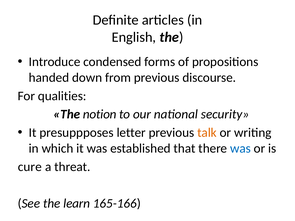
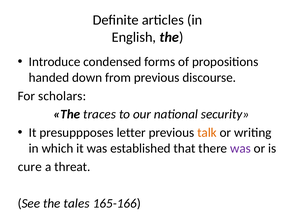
qualities: qualities -> scholars (62, 96)
notion: notion -> traces (100, 114)
was colour: blue -> purple (240, 149)
learn: learn -> tales (77, 204)
